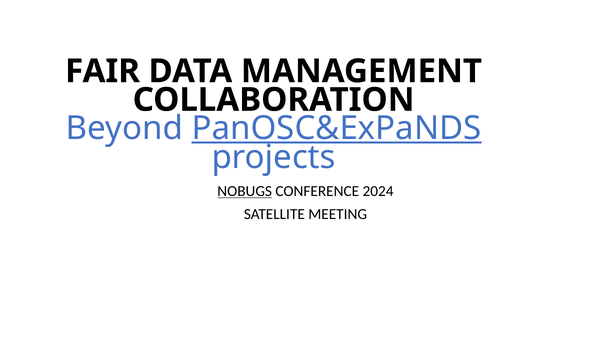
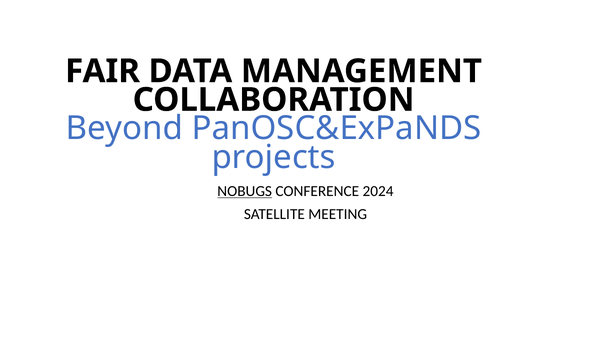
PanOSC&ExPaNDS underline: present -> none (337, 128)
